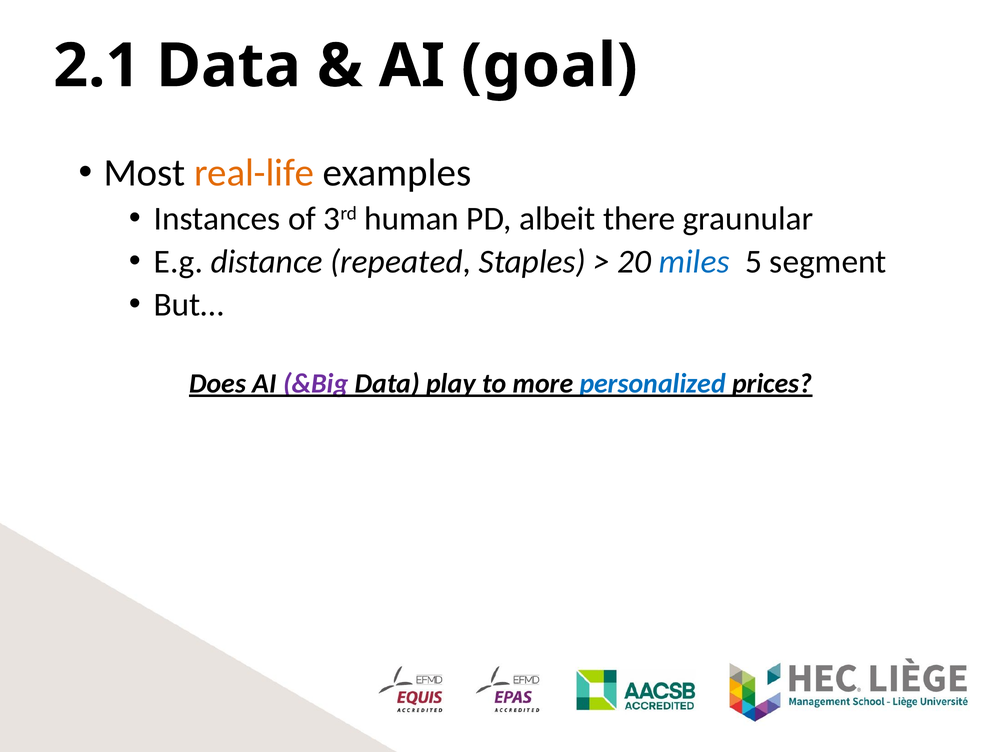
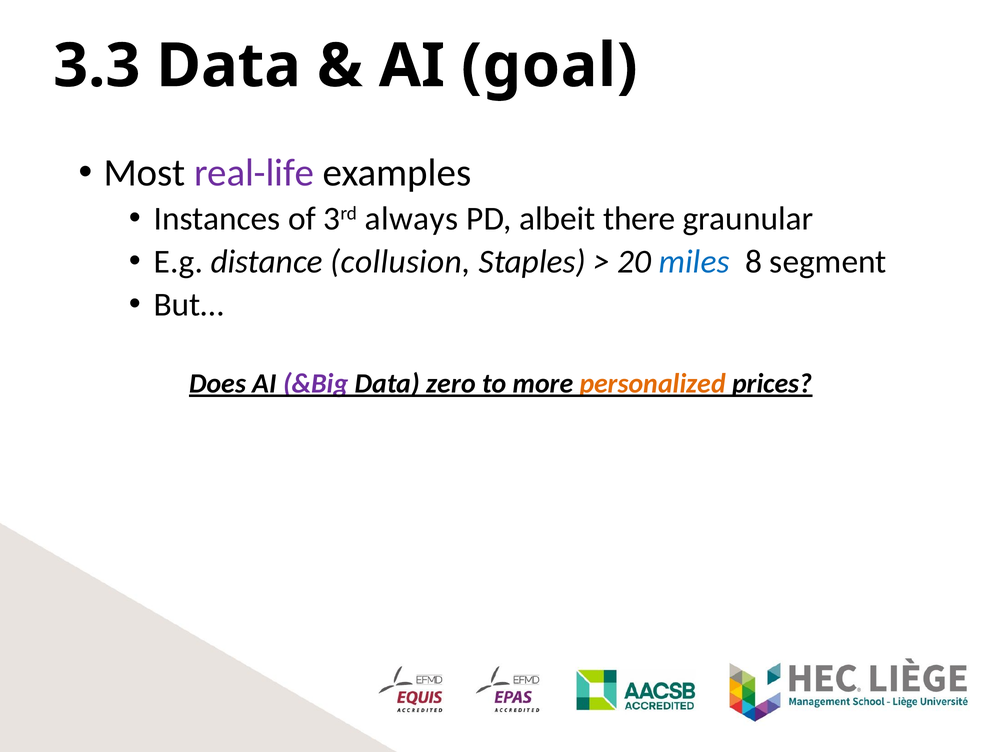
2.1: 2.1 -> 3.3 (97, 66)
real-life colour: orange -> purple (254, 173)
human: human -> always (411, 219)
repeated: repeated -> collusion (401, 262)
5: 5 -> 8 (754, 262)
play: play -> zero (451, 383)
personalized colour: blue -> orange (653, 383)
